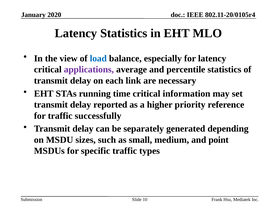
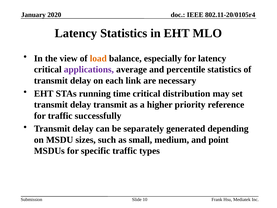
load colour: blue -> orange (98, 58)
information: information -> distribution (186, 93)
delay reported: reported -> transmit (110, 105)
